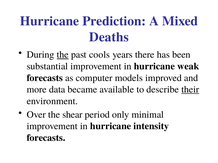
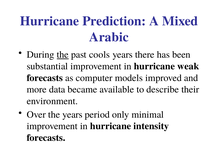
Deaths: Deaths -> Arabic (109, 37)
their underline: present -> none (190, 90)
the shear: shear -> years (72, 115)
